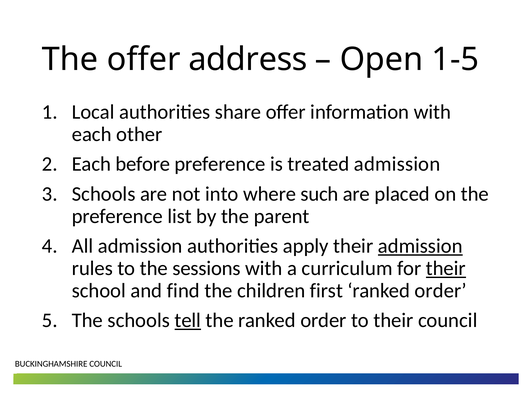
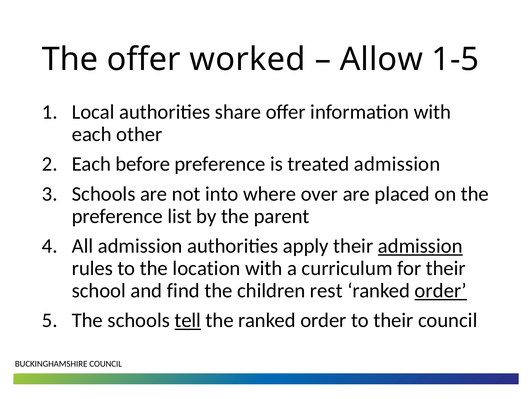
address: address -> worked (248, 60)
Open: Open -> Allow (381, 60)
such: such -> over (320, 194)
sessions: sessions -> location (207, 268)
their underline: present -> none (446, 268)
first: first -> rest (326, 291)
order underline: none -> present (441, 291)
